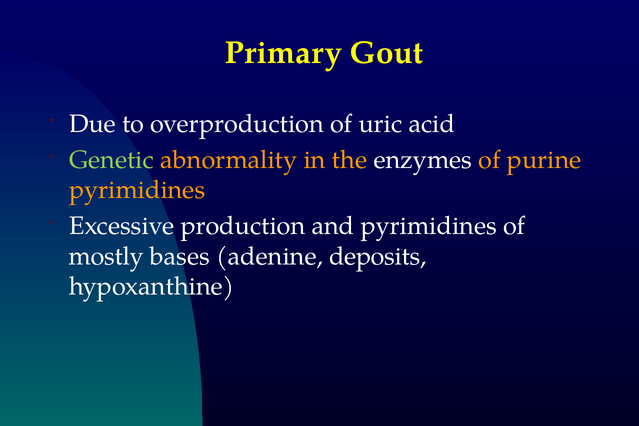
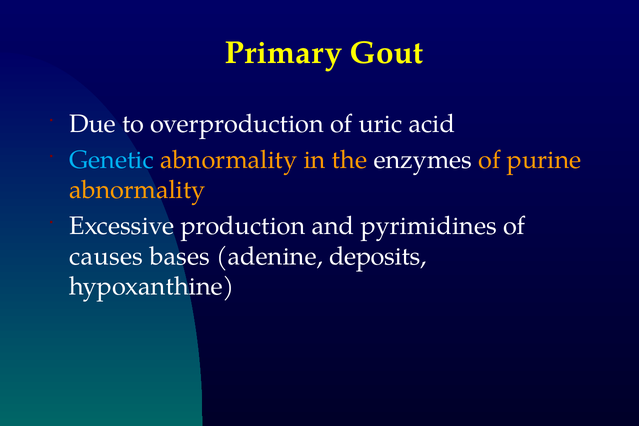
Genetic colour: light green -> light blue (112, 160)
pyrimidines: pyrimidines -> abnormality (137, 190)
mostly: mostly -> causes (106, 256)
